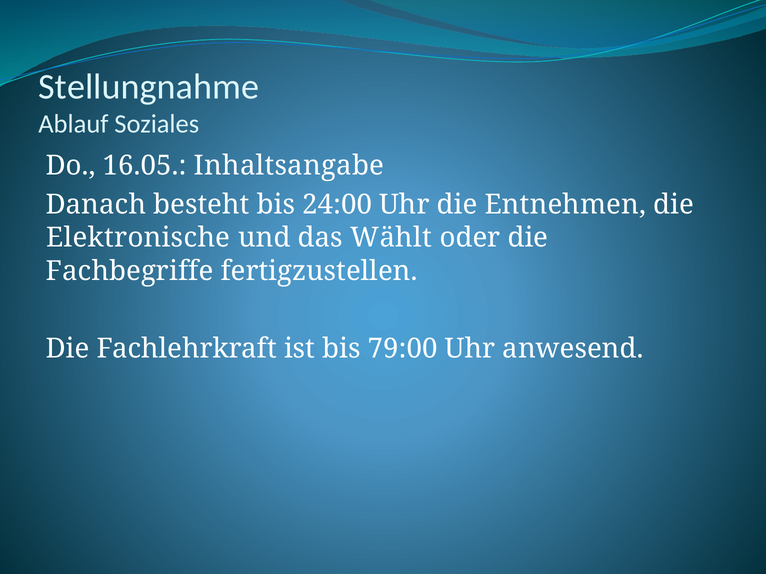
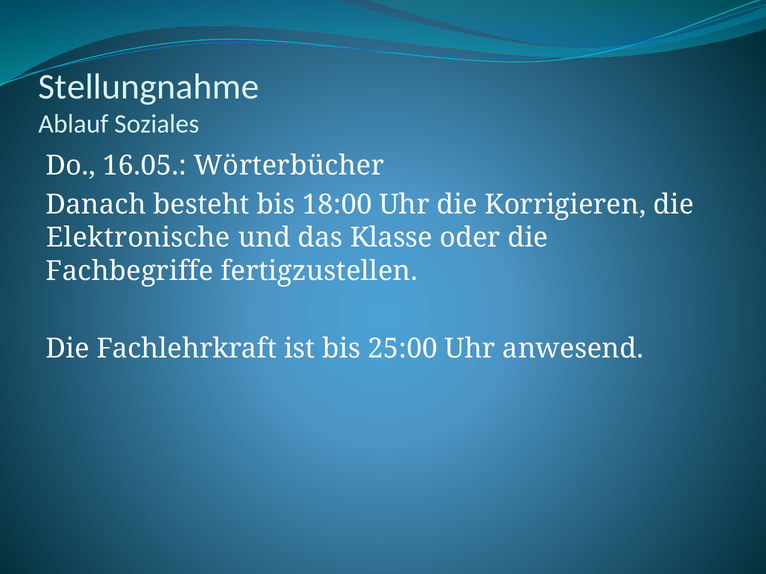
Inhaltsangabe: Inhaltsangabe -> Wörterbücher (289, 166)
24:00: 24:00 -> 18:00 (337, 205)
Entnehmen: Entnehmen -> Korrigieren (565, 205)
Wählt: Wählt -> Klasse (391, 238)
79:00: 79:00 -> 25:00 (403, 349)
